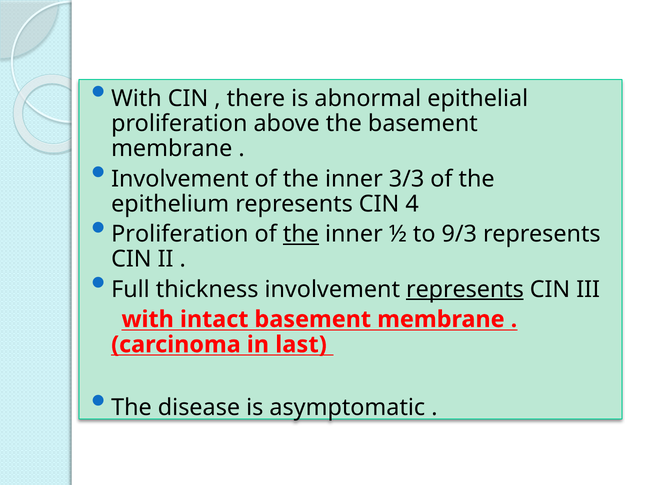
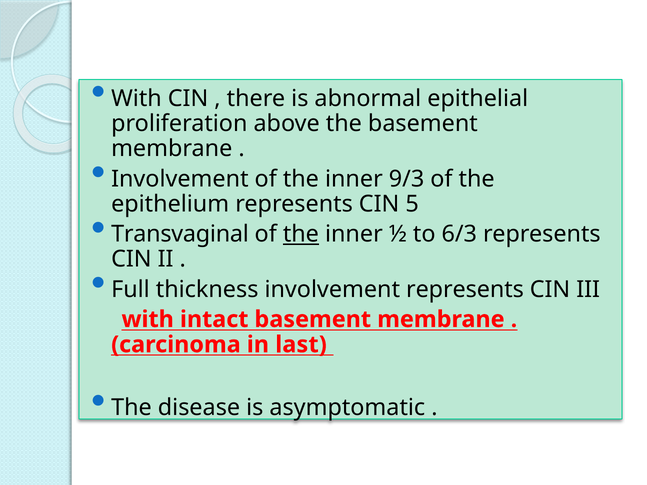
3/3: 3/3 -> 9/3 (407, 179)
4: 4 -> 5 (412, 204)
Proliferation: Proliferation -> Transvaginal (180, 234)
9/3: 9/3 -> 6/3 (459, 234)
represents underline: present -> none (465, 289)
